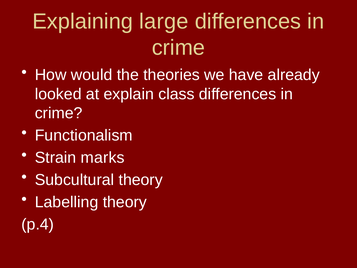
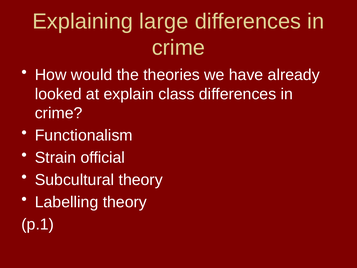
marks: marks -> official (103, 157)
p.4: p.4 -> p.1 (38, 224)
